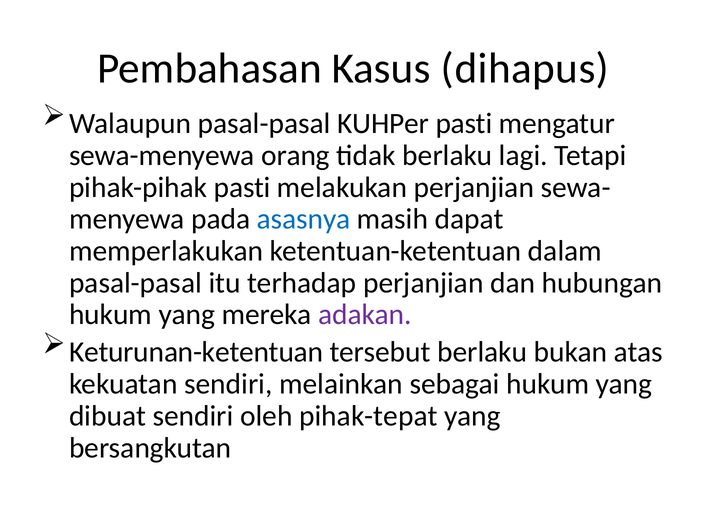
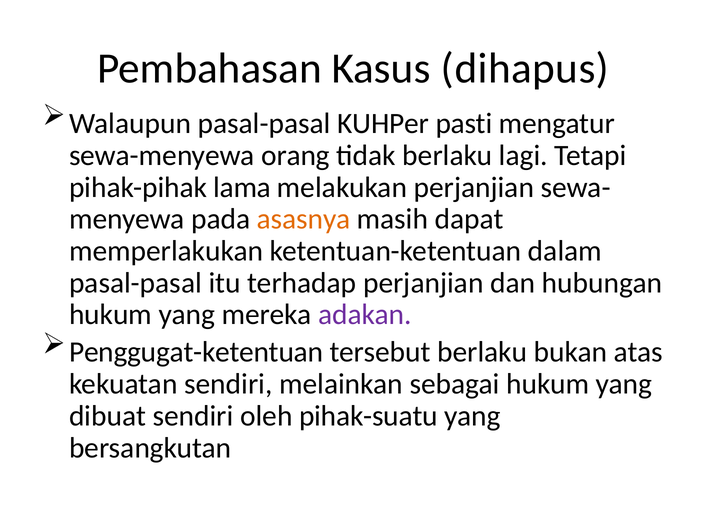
pihak-pihak pasti: pasti -> lama (242, 187)
asasnya colour: blue -> orange (304, 219)
Keturunan-ketentuan: Keturunan-ketentuan -> Penggugat-ketentuan (196, 352)
pihak-tepat: pihak-tepat -> pihak-suatu (368, 416)
